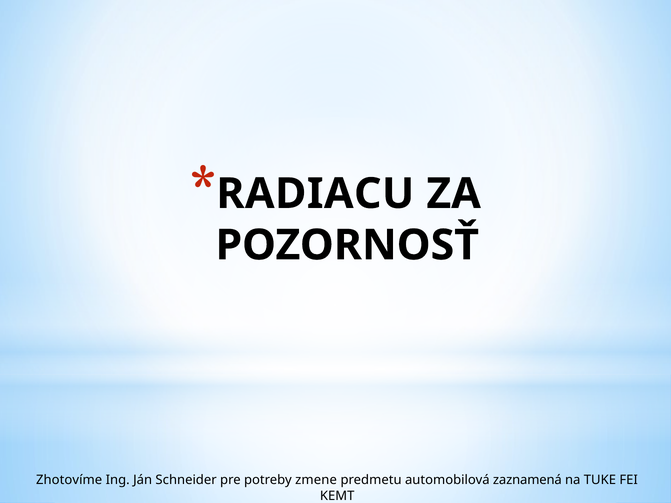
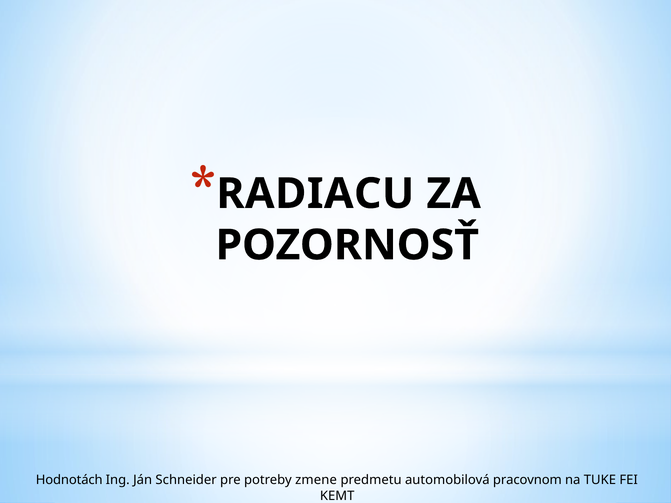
Zhotovíme: Zhotovíme -> Hodnotách (69, 480)
zaznamená: zaznamená -> pracovnom (527, 480)
